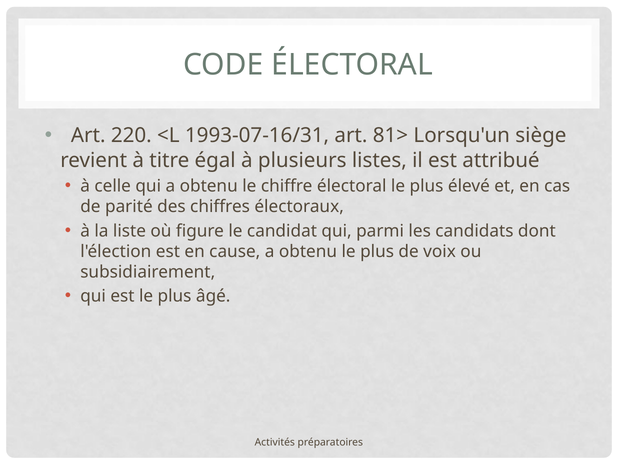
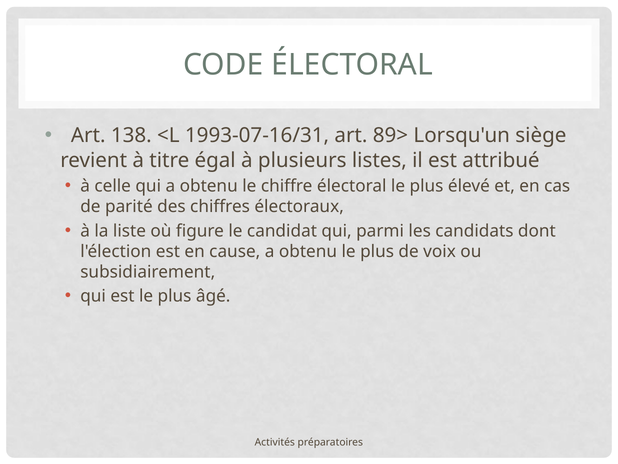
220: 220 -> 138 (131, 135)
81>: 81> -> 89> (390, 135)
